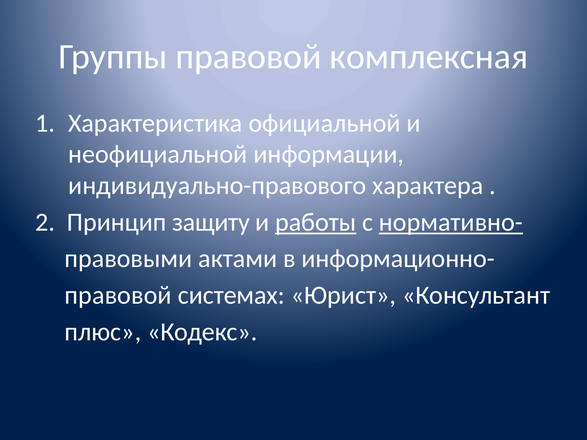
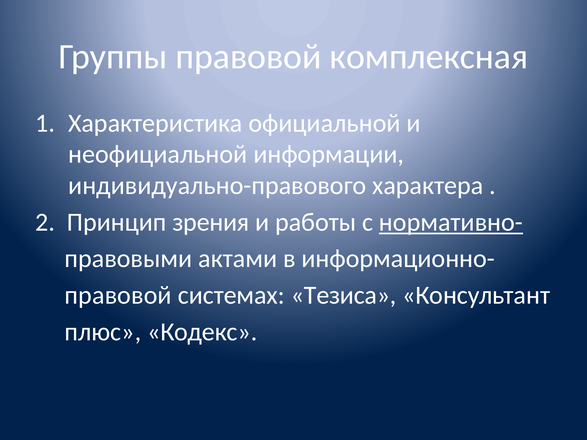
защиту: защиту -> зрения (211, 222)
работы underline: present -> none (316, 222)
Юрист: Юрист -> Тезиса (344, 295)
